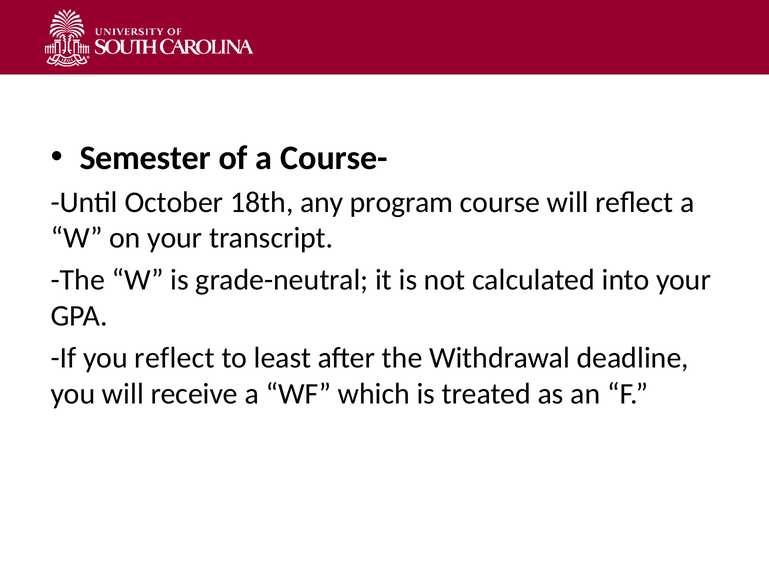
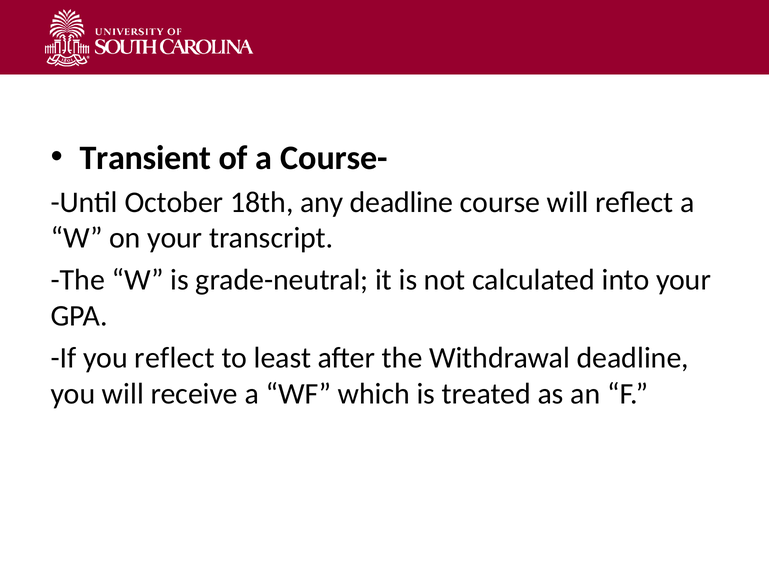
Semester: Semester -> Transient (145, 158)
any program: program -> deadline (402, 202)
